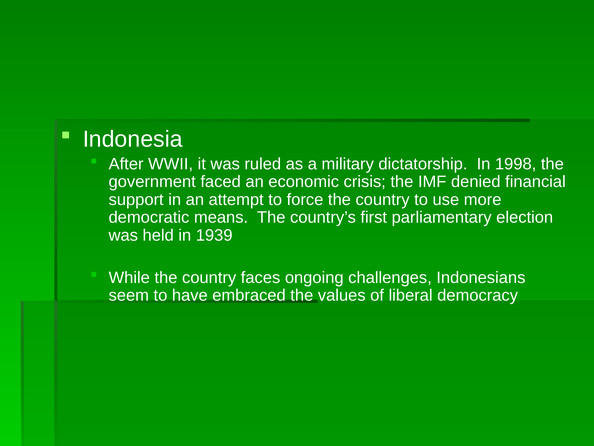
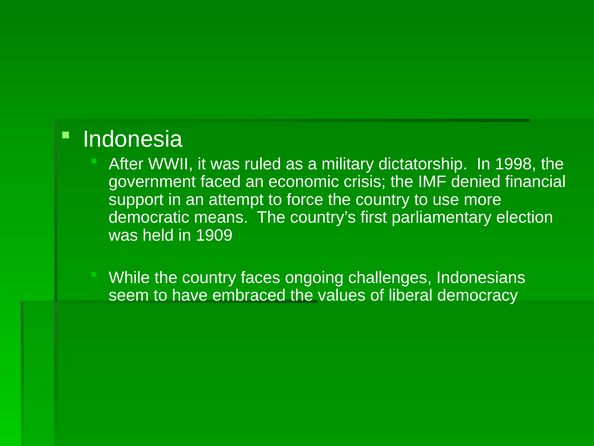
1939: 1939 -> 1909 (214, 235)
